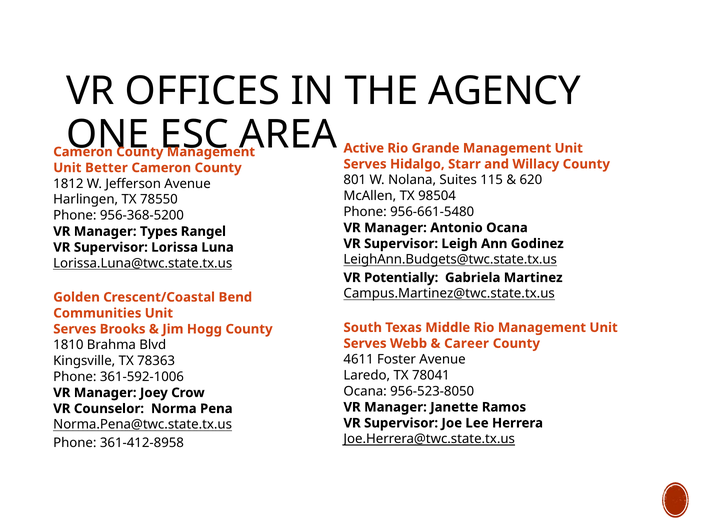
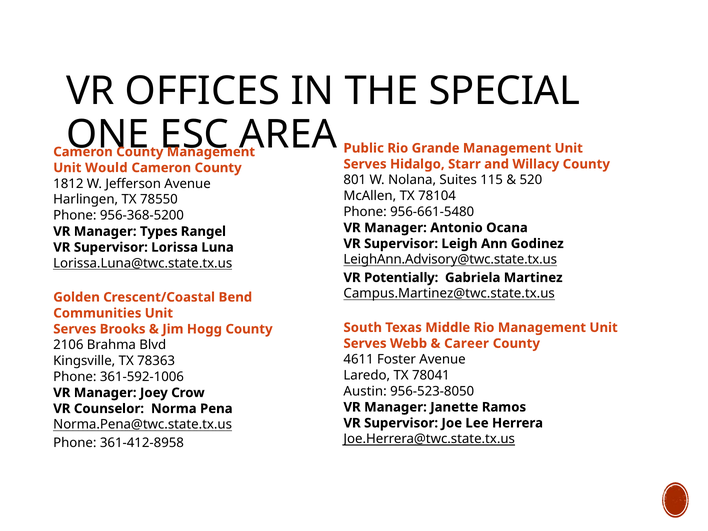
AGENCY: AGENCY -> SPECIAL (504, 91)
Active: Active -> Public (364, 148)
Better: Better -> Would (106, 168)
620: 620 -> 520 (531, 180)
98504: 98504 -> 78104 (437, 196)
LeighAnn.Budgets@twc.state.tx.us: LeighAnn.Budgets@twc.state.tx.us -> LeighAnn.Advisory@twc.state.tx.us (450, 260)
1810: 1810 -> 2106 (68, 345)
Ocana: Ocana -> Austin (365, 391)
